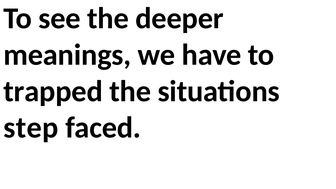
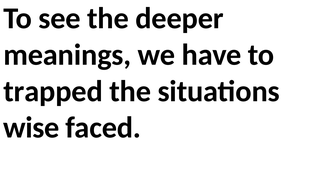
step: step -> wise (31, 128)
